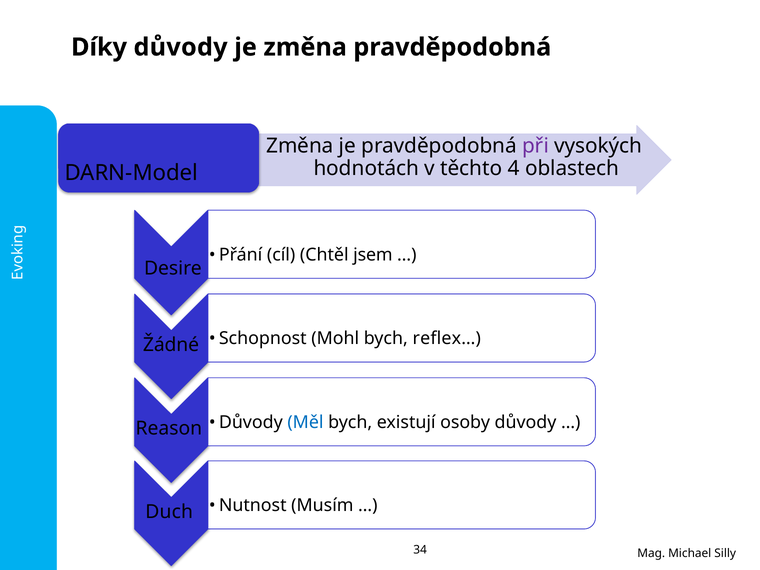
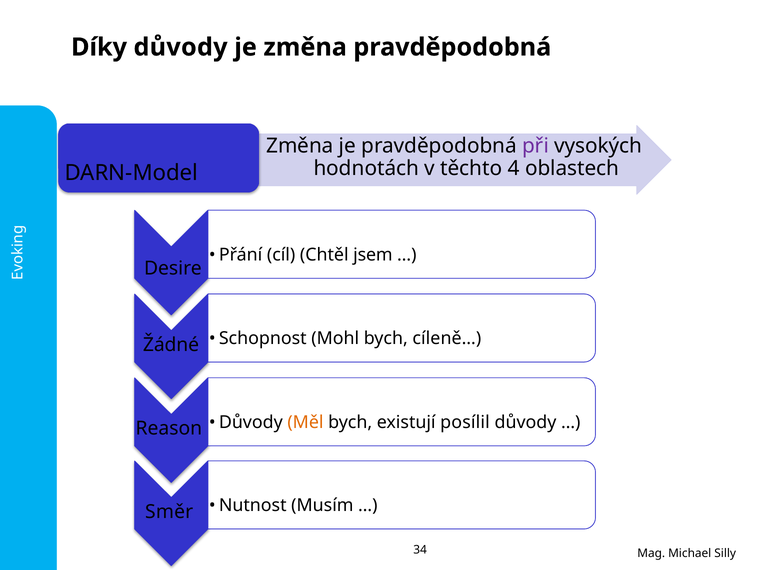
reflex…: reflex… -> cíleně… (447, 338)
Měl colour: blue -> orange (305, 422)
osoby: osoby -> posílil (465, 422)
Duch: Duch -> Směr (169, 512)
